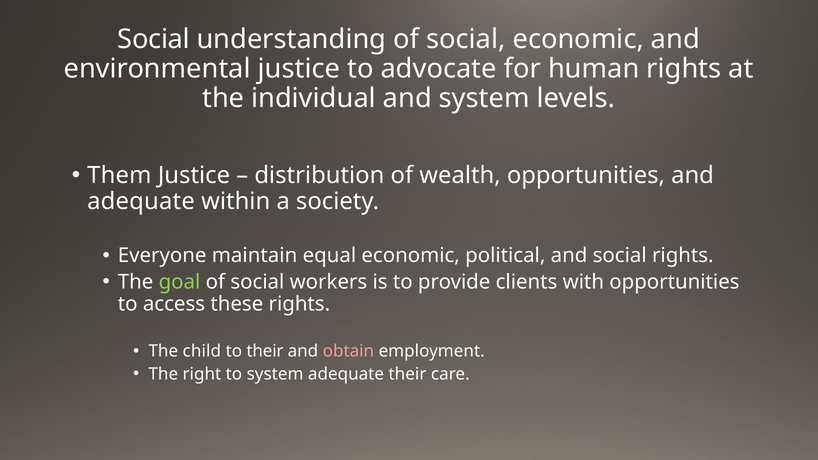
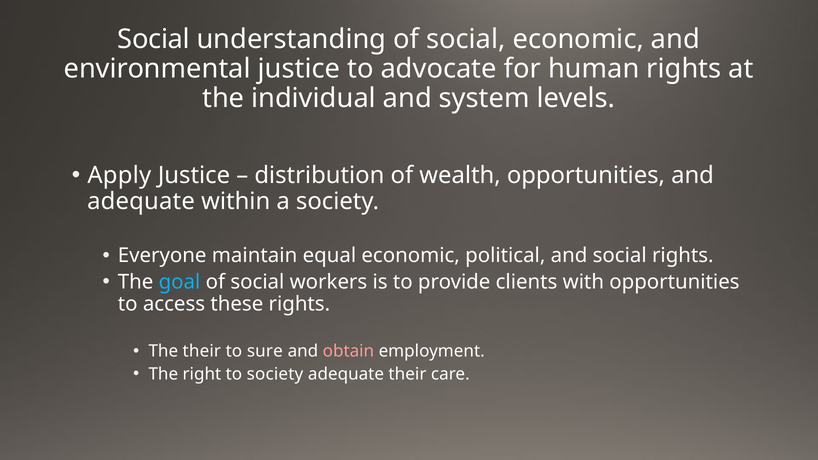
Them: Them -> Apply (119, 175)
goal colour: light green -> light blue (179, 282)
The child: child -> their (202, 351)
to their: their -> sure (265, 351)
to system: system -> society (275, 374)
